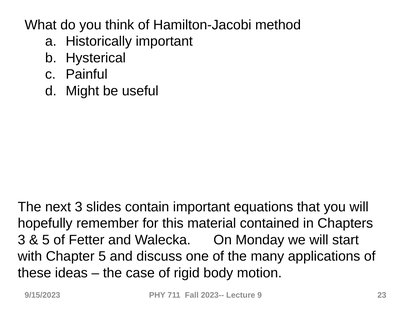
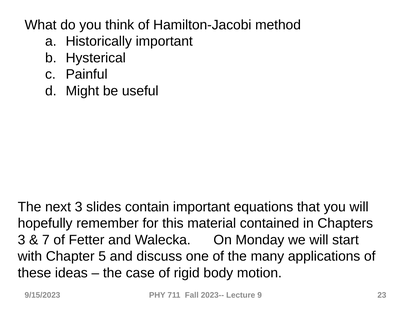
5: 5 -> 7 (46, 239)
